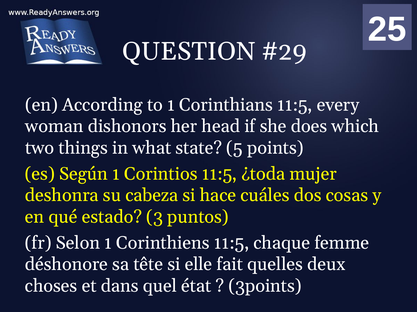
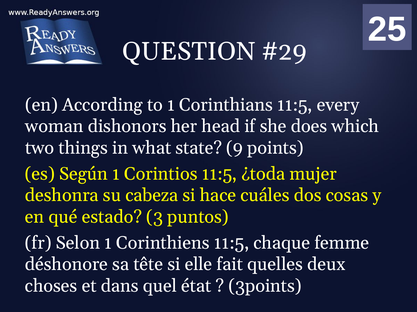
5: 5 -> 9 (235, 148)
